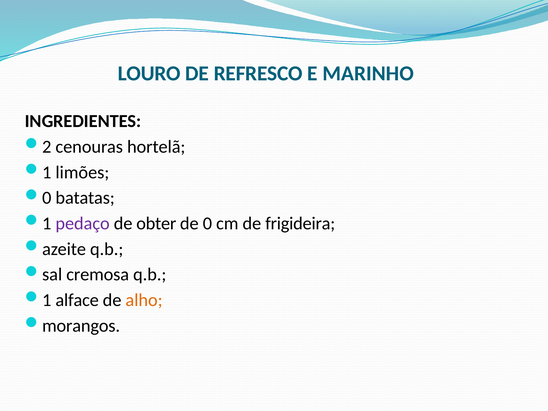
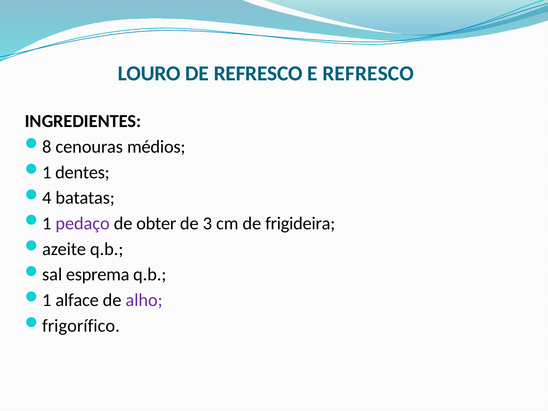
E MARINHO: MARINHO -> REFRESCO (368, 73)
2: 2 -> 8 (47, 147)
hortelã: hortelã -> médios (156, 147)
limões: limões -> dentes (82, 172)
0: 0 -> 4 (47, 198)
de 0: 0 -> 3 (207, 223)
cremosa: cremosa -> esprema (98, 275)
alho colour: orange -> purple (144, 300)
morangos: morangos -> frigorífico (81, 326)
